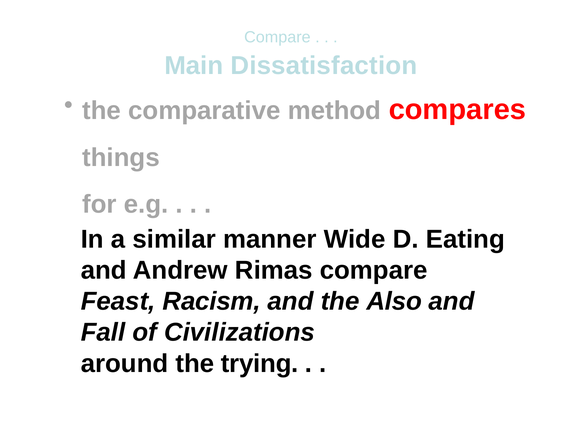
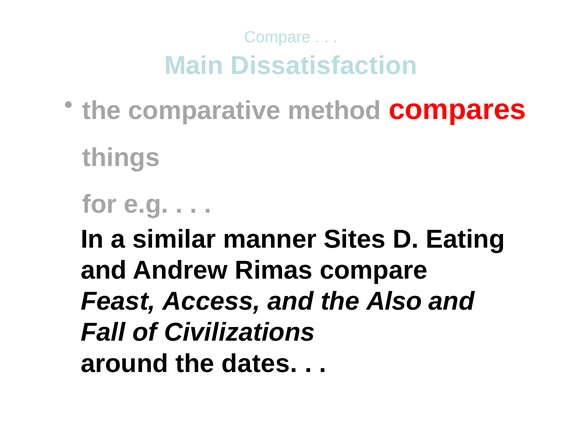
Wide: Wide -> Sites (355, 240)
Racism: Racism -> Access (211, 302)
trying: trying -> dates (259, 364)
